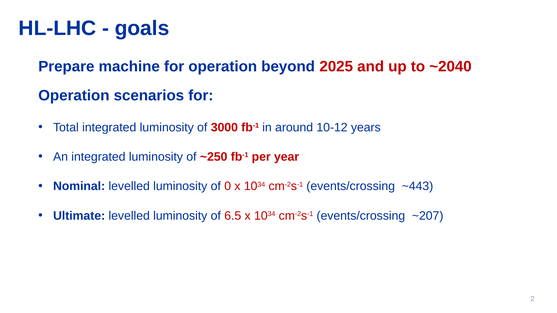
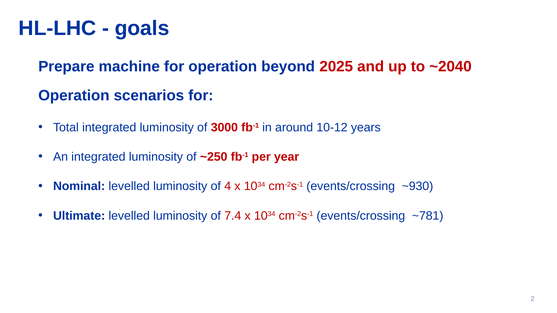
0: 0 -> 4 (228, 186)
~443: ~443 -> ~930 (417, 186)
6.5: 6.5 -> 7.4 (233, 216)
~207: ~207 -> ~781 (428, 216)
